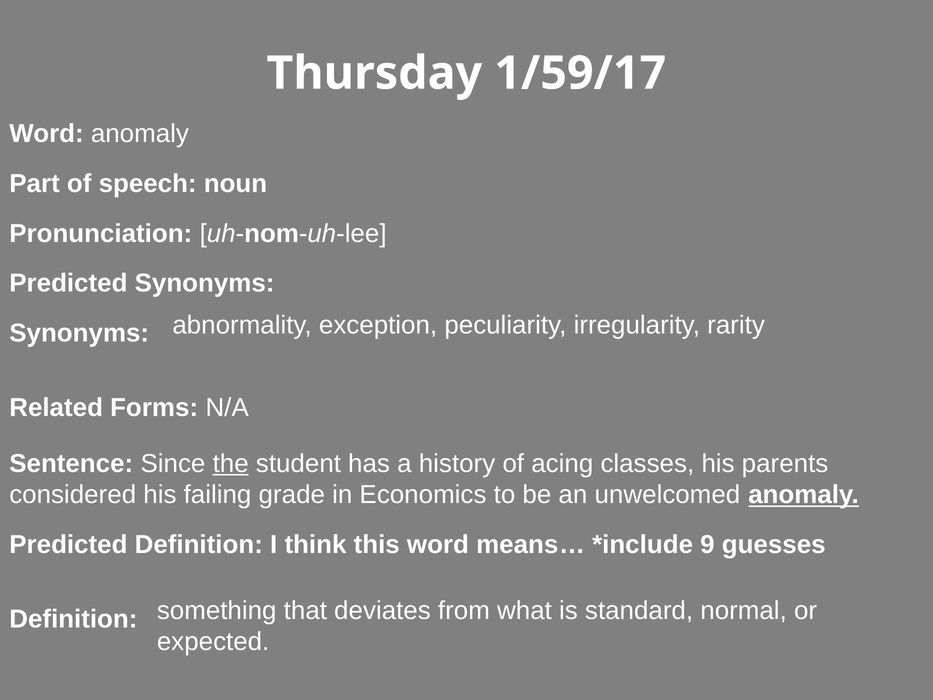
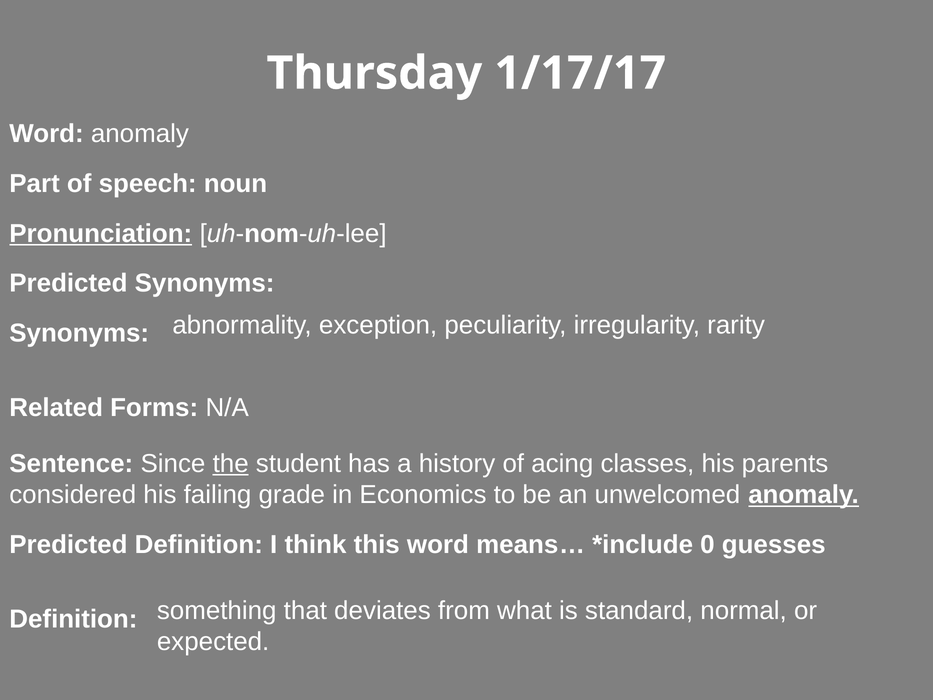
1/59/17: 1/59/17 -> 1/17/17 (580, 73)
Pronunciation underline: none -> present (101, 233)
9: 9 -> 0 (707, 545)
